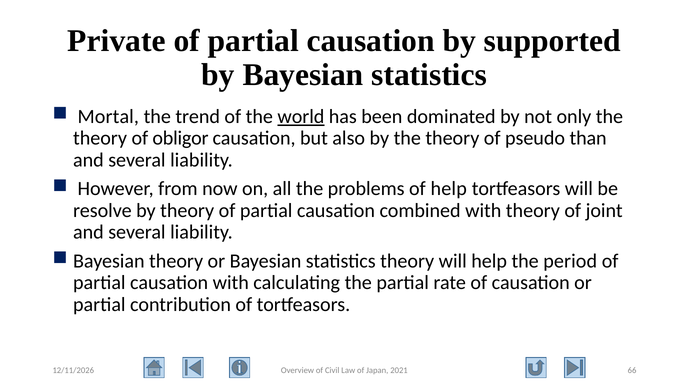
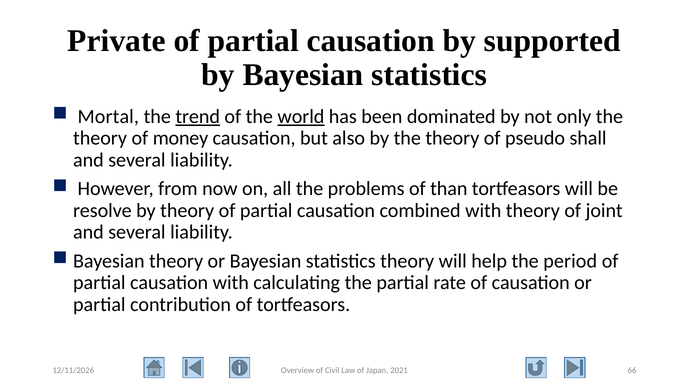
trend underline: none -> present (198, 116)
obligor: obligor -> money (181, 138)
than: than -> shall (588, 138)
of help: help -> than (449, 189)
